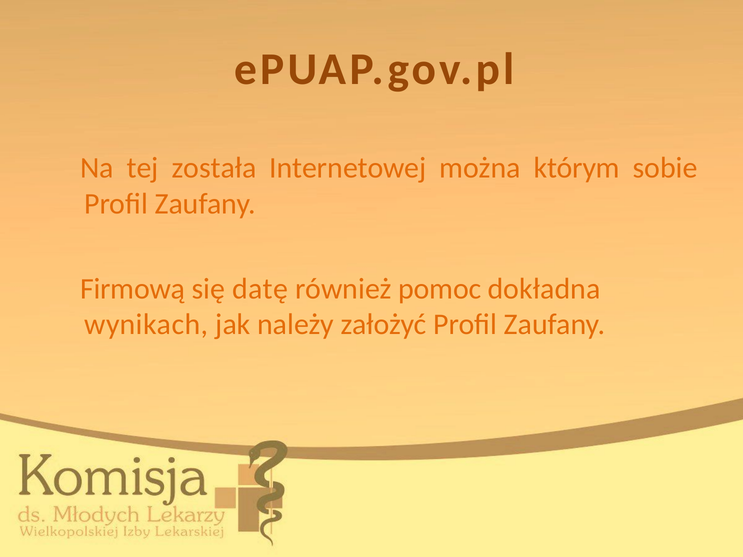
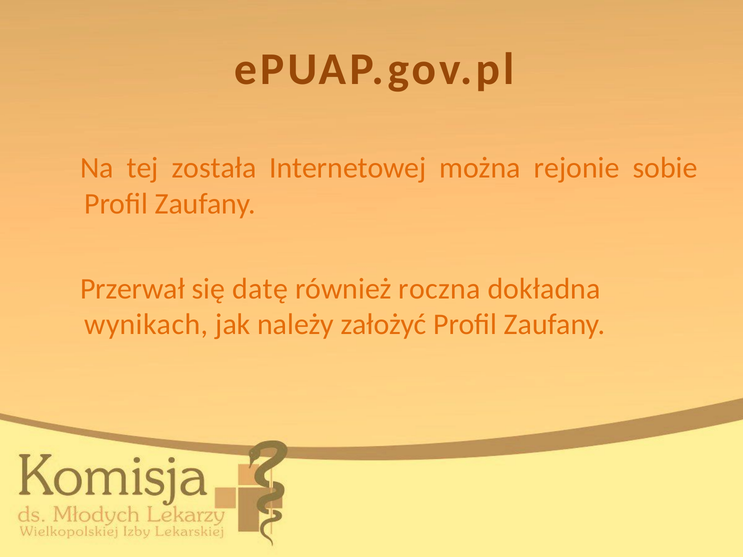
którym: którym -> rejonie (577, 168)
Firmową: Firmową -> Przerwał (133, 289)
pomoc: pomoc -> roczna (439, 289)
